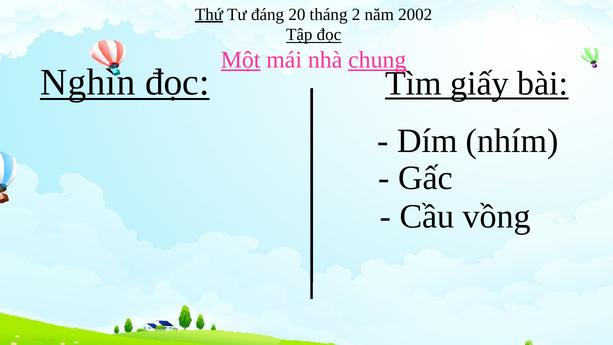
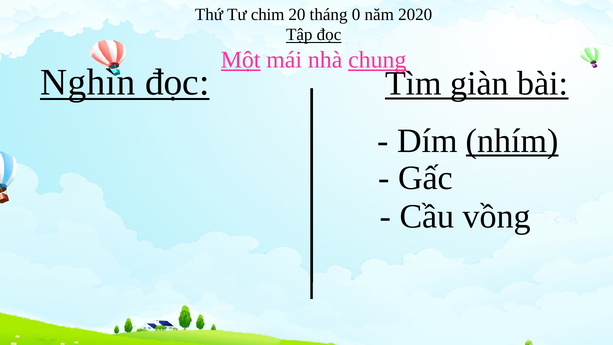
Thứ underline: present -> none (209, 14)
đáng: đáng -> chim (268, 14)
2: 2 -> 0 (356, 14)
2002: 2002 -> 2020 (415, 14)
giấy: giấy -> giàn (480, 83)
nhím underline: none -> present (512, 141)
